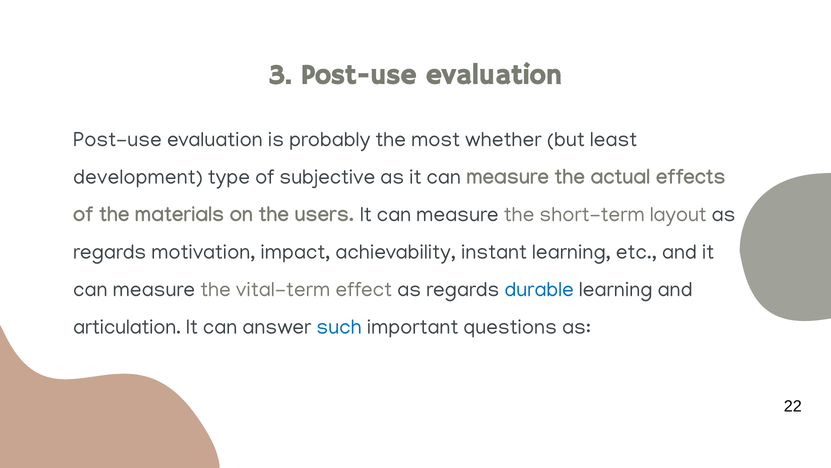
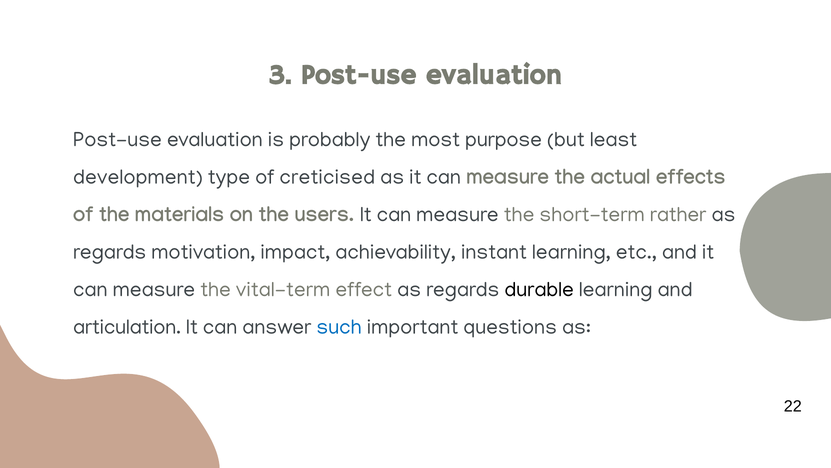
whether: whether -> purpose (504, 139)
subjective: subjective -> creticised (327, 177)
layout: layout -> rather (678, 214)
durable colour: blue -> black (539, 289)
